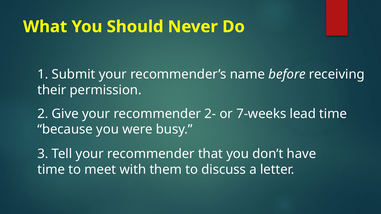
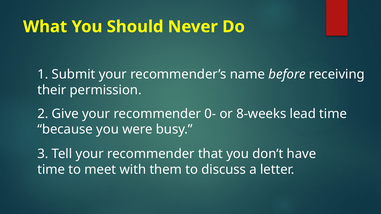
2-: 2- -> 0- (210, 114)
7-weeks: 7-weeks -> 8-weeks (261, 114)
